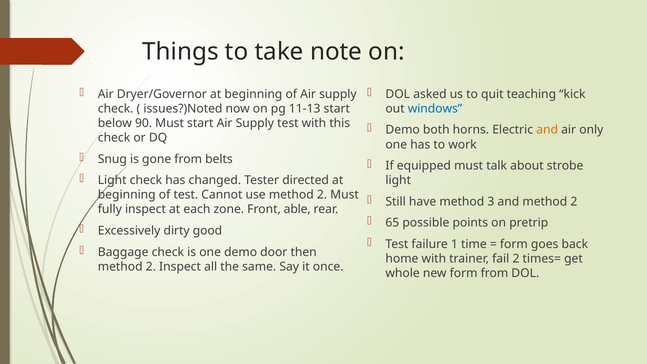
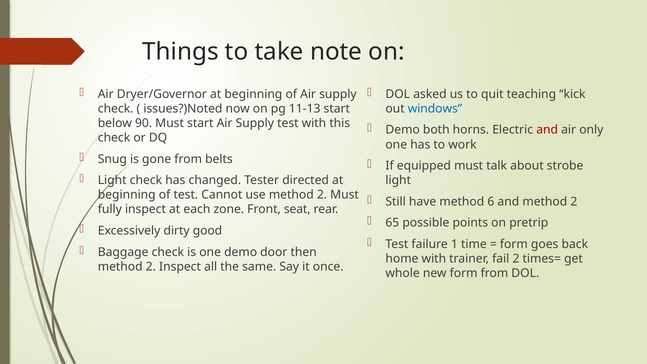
and colour: orange -> red (547, 130)
3: 3 -> 6 (491, 202)
able: able -> seat (297, 209)
